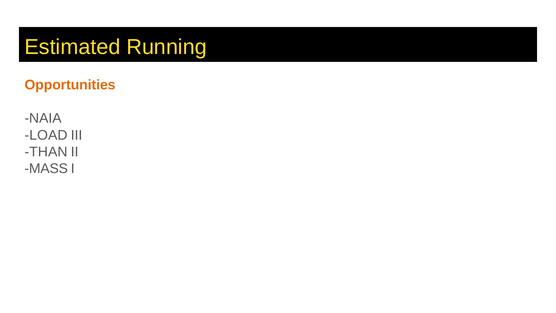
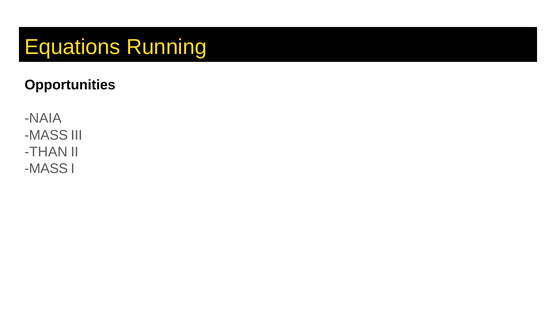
Estimated: Estimated -> Equations (72, 47)
Opportunities colour: orange -> black (70, 85)
LOAD: LOAD -> MASS (46, 135)
